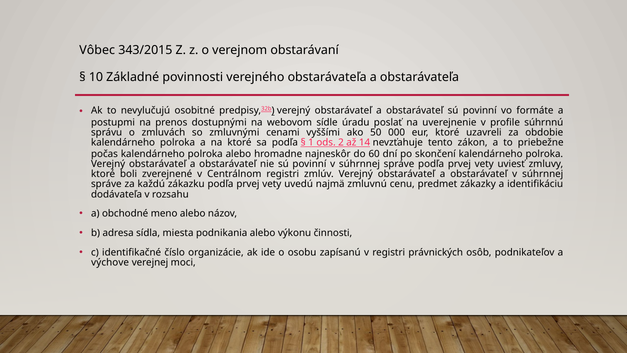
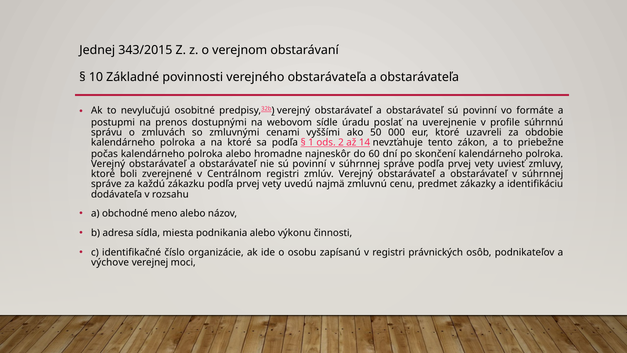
Vôbec: Vôbec -> Jednej (97, 50)
